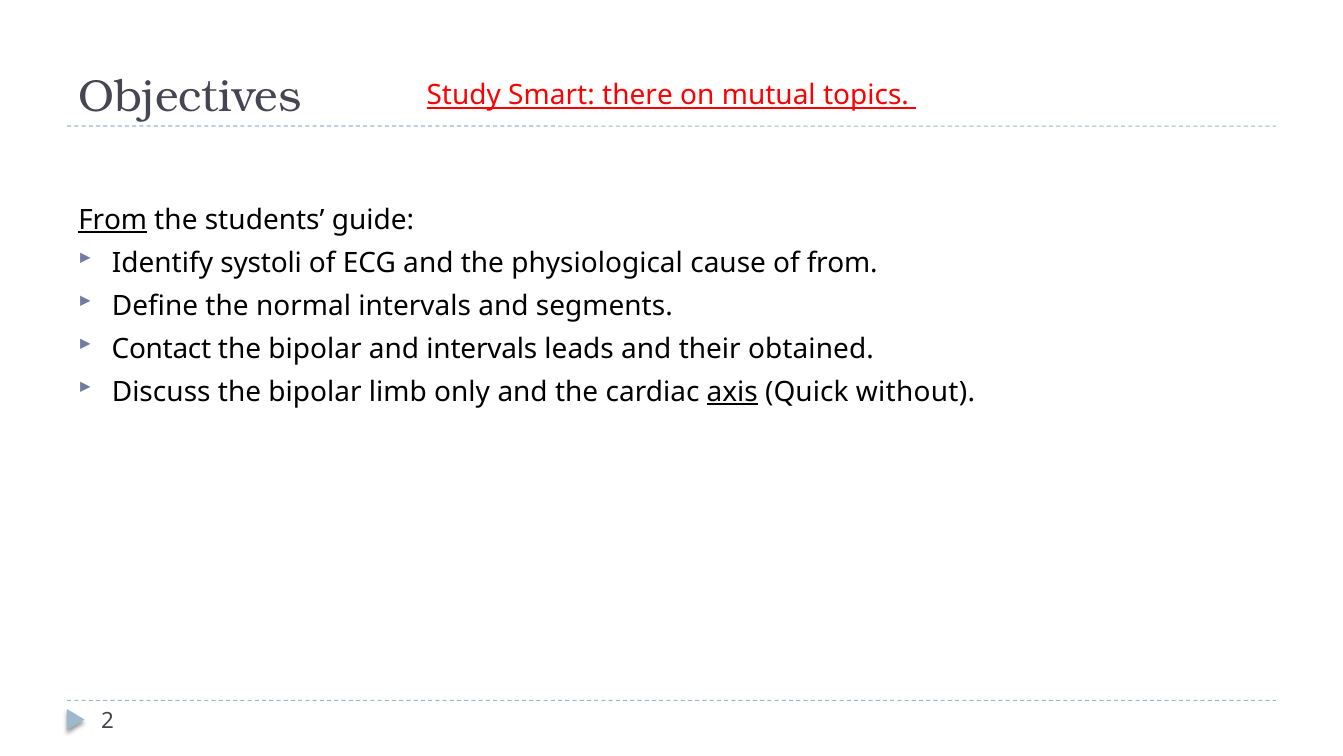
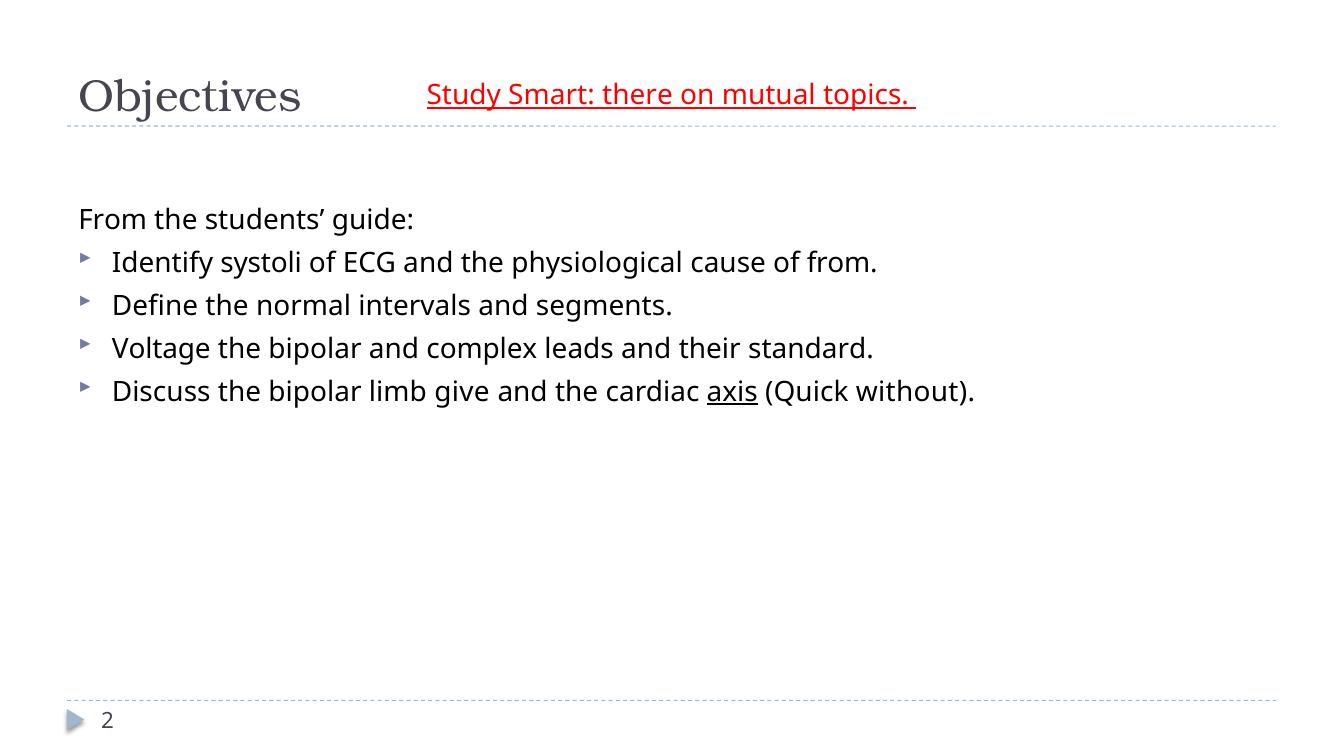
From underline: present -> none (113, 220)
Contact: Contact -> Voltage (161, 349)
and intervals: intervals -> complex (482, 349)
obtained: obtained -> standard (811, 349)
only: only -> give (462, 392)
